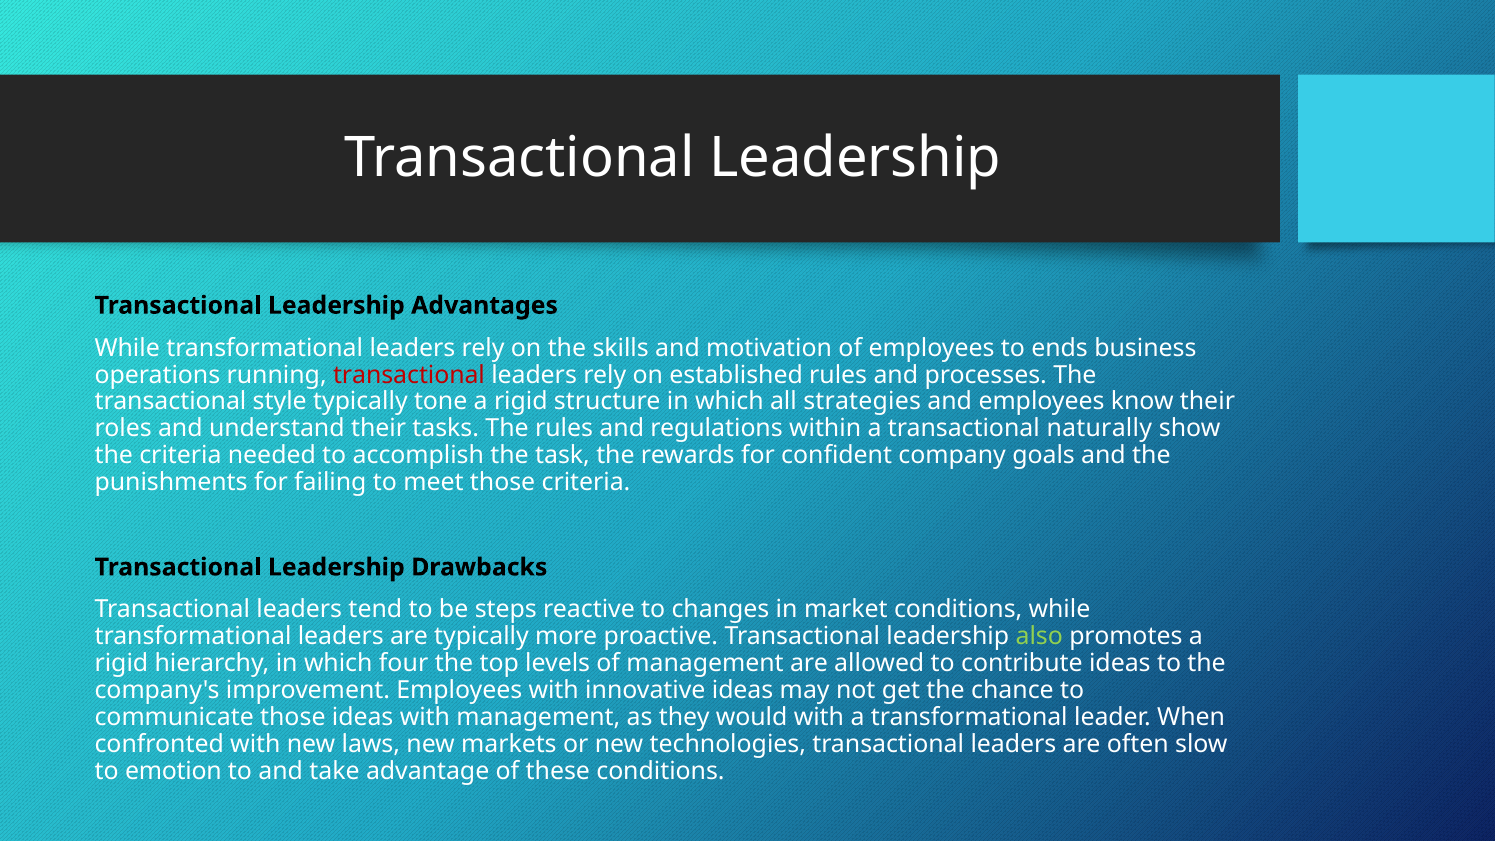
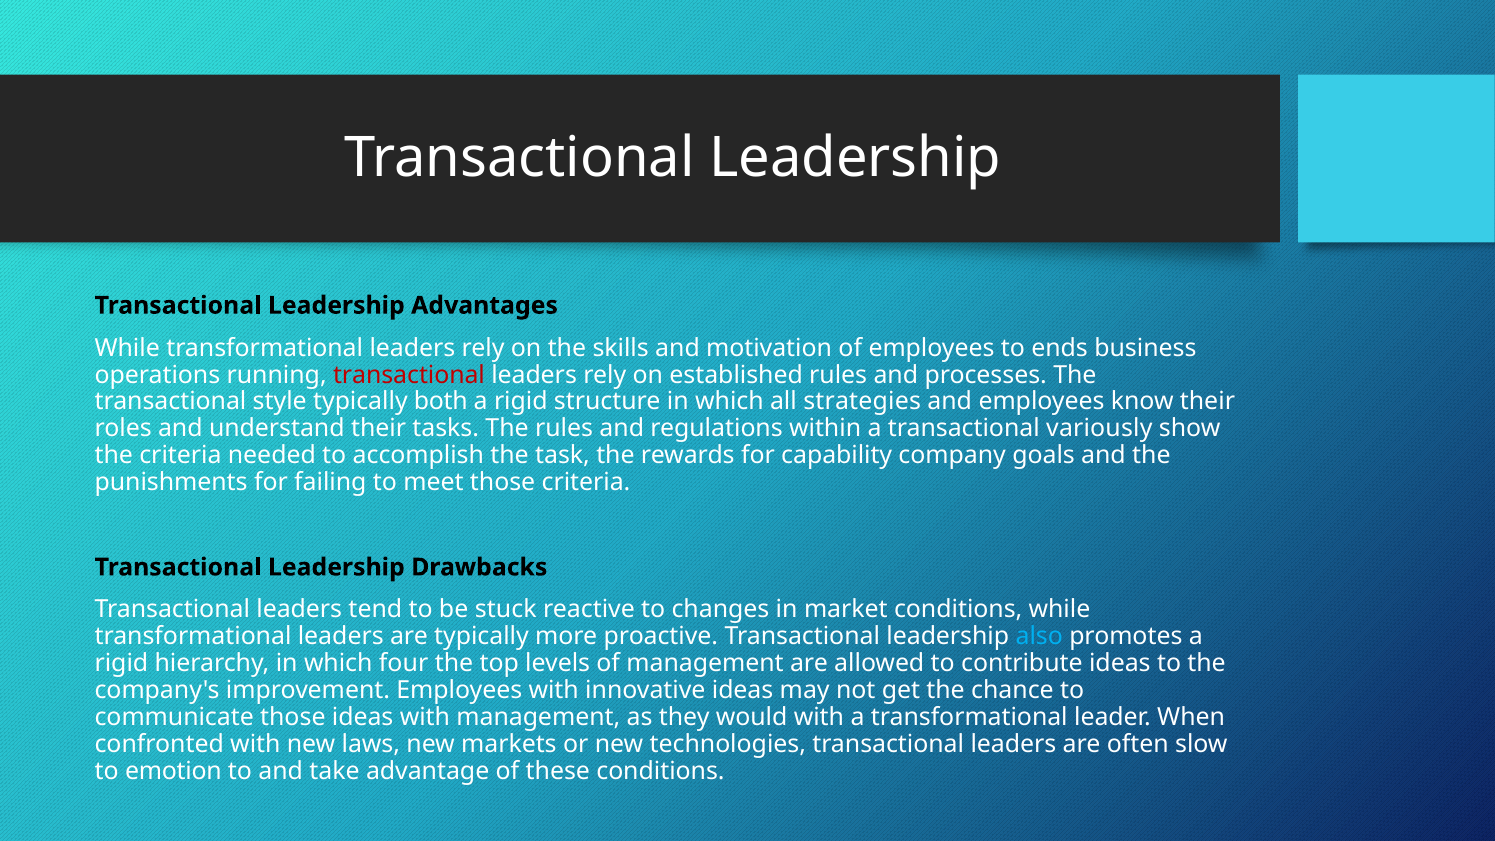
tone: tone -> both (441, 402)
naturally: naturally -> variously (1099, 429)
confident: confident -> capability (837, 455)
steps: steps -> stuck (506, 610)
also colour: light green -> light blue (1039, 637)
